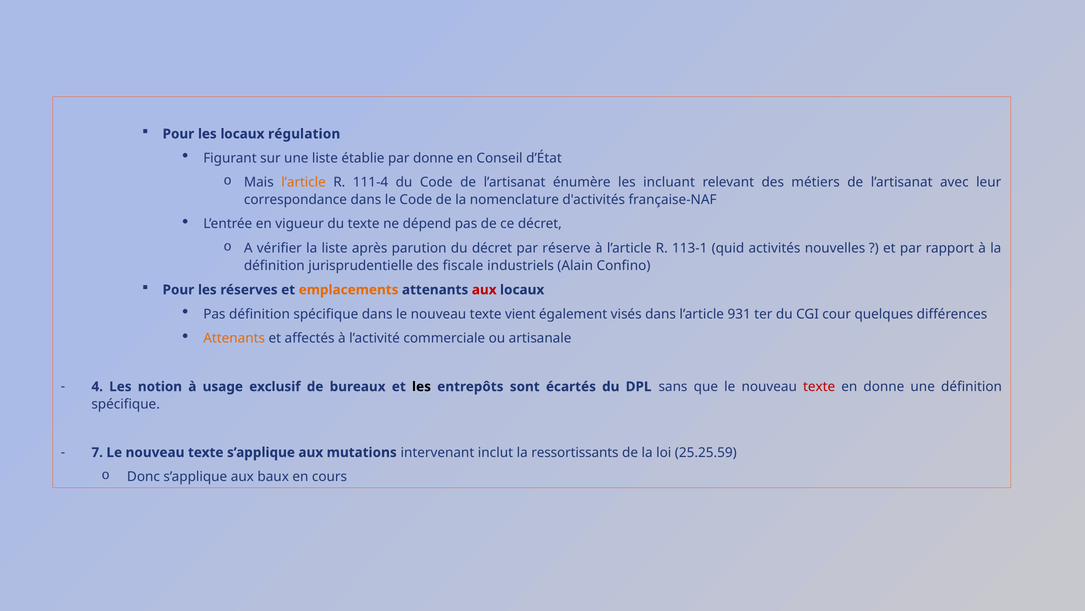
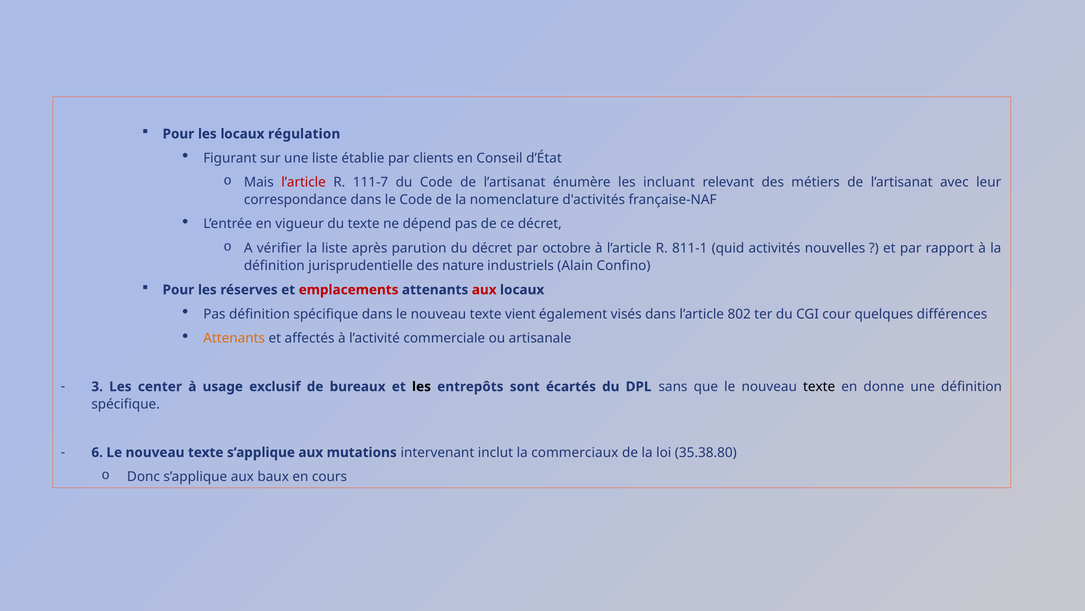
par donne: donne -> clients (433, 158)
l’article colour: orange -> red (304, 182)
111-4: 111-4 -> 111-7 (371, 182)
réserve: réserve -> octobre (567, 248)
113-1: 113-1 -> 811-1 (690, 248)
fiscale: fiscale -> nature (463, 265)
emplacements colour: orange -> red (349, 289)
931: 931 -> 802 (739, 314)
4: 4 -> 3 (97, 386)
notion: notion -> center (160, 386)
texte colour: red -> black (819, 386)
7: 7 -> 6 (97, 452)
ressortissants: ressortissants -> commerciaux (575, 452)
25.25.59: 25.25.59 -> 35.38.80 (706, 452)
